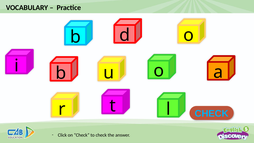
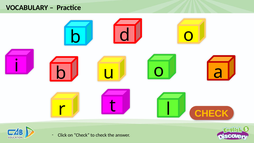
CHECK colour: light blue -> yellow (212, 114)
